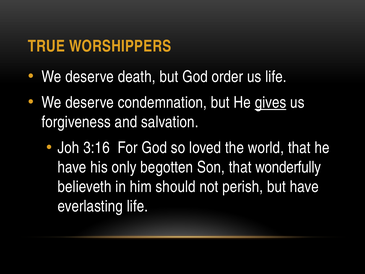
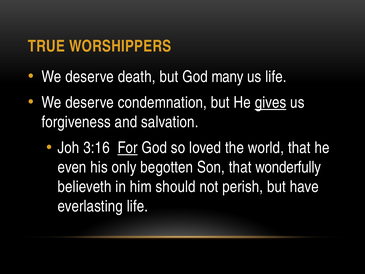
order: order -> many (228, 77)
For underline: none -> present (128, 148)
have: have -> even (72, 167)
